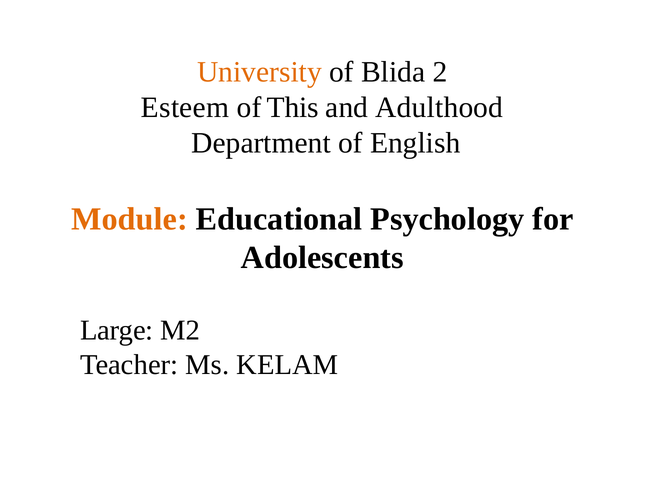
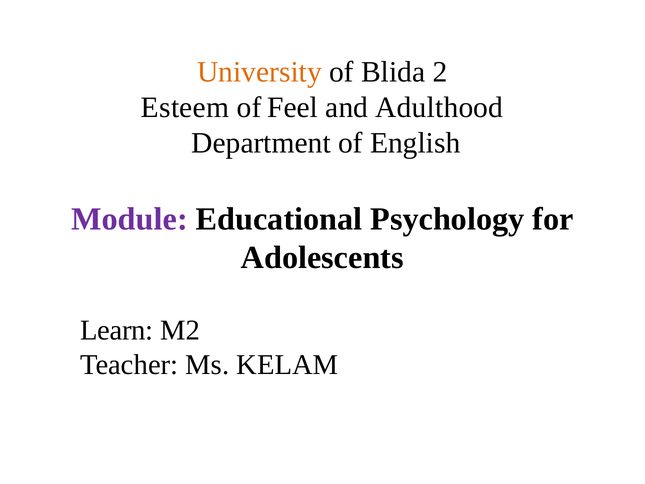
This: This -> Feel (293, 107)
Module colour: orange -> purple (130, 219)
Large: Large -> Learn (117, 330)
